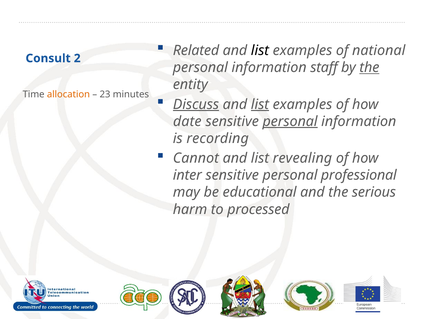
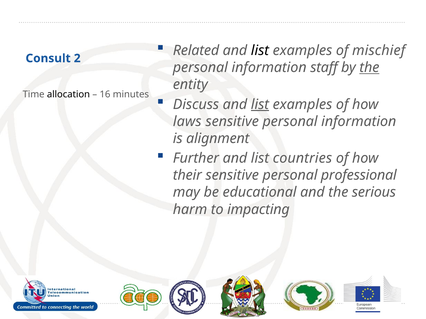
national: national -> mischief (379, 51)
allocation colour: orange -> black (68, 94)
23: 23 -> 16 (105, 94)
Discuss underline: present -> none (196, 105)
date: date -> laws (187, 122)
personal underline: present -> none (290, 122)
recording: recording -> alignment (218, 139)
Cannot: Cannot -> Further (196, 159)
revealing: revealing -> countries (302, 159)
inter: inter -> their (187, 176)
processed: processed -> impacting (258, 210)
